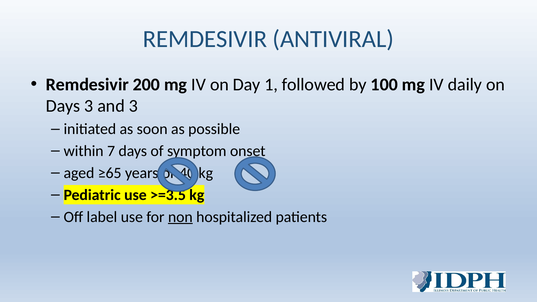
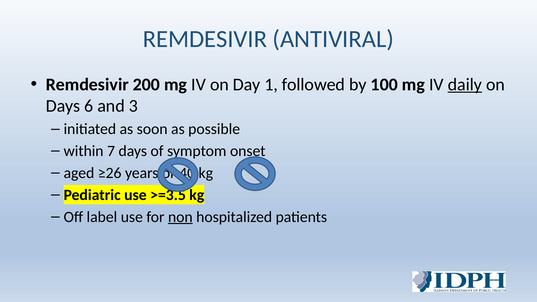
daily underline: none -> present (465, 84)
Days 3: 3 -> 6 (89, 106)
≥65: ≥65 -> ≥26 (110, 173)
